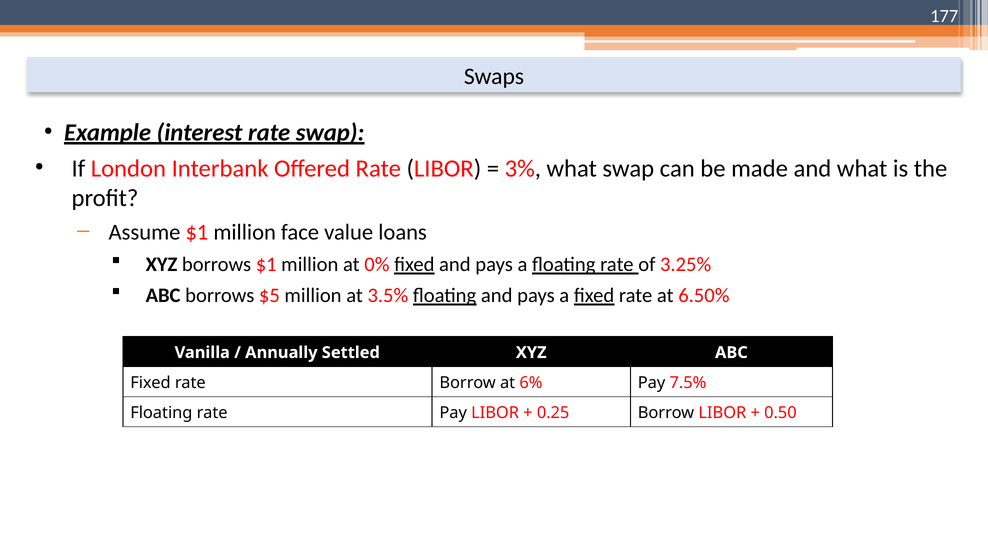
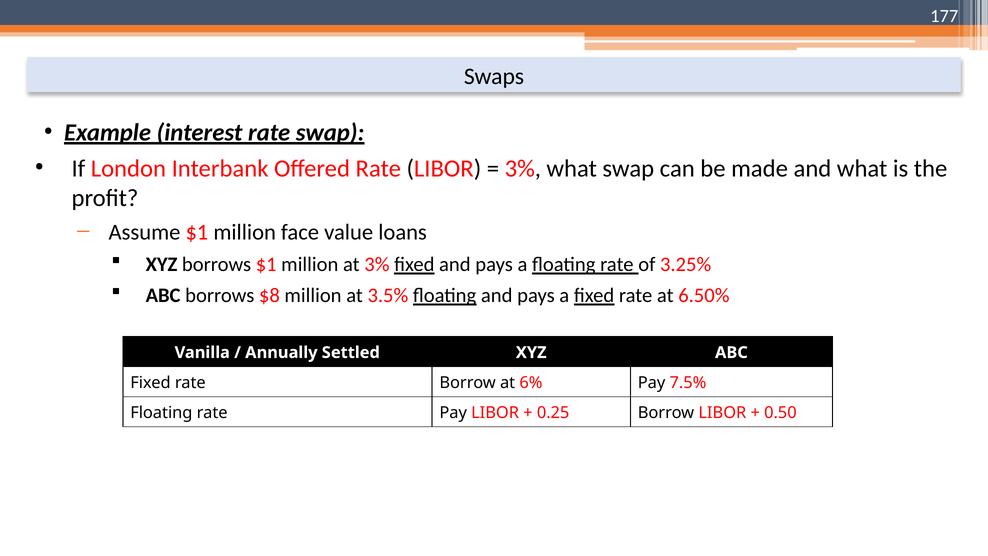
at 0%: 0% -> 3% (377, 264)
$5: $5 -> $8 (269, 295)
